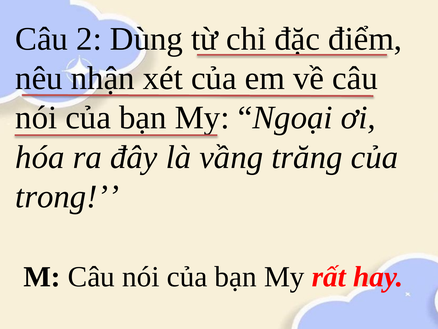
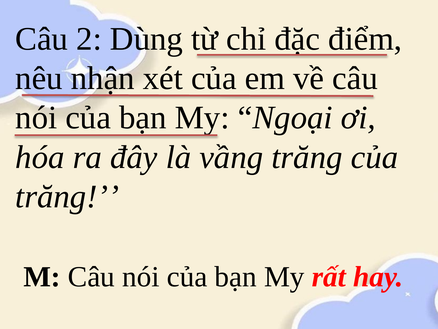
trong: trong -> trăng (67, 196)
